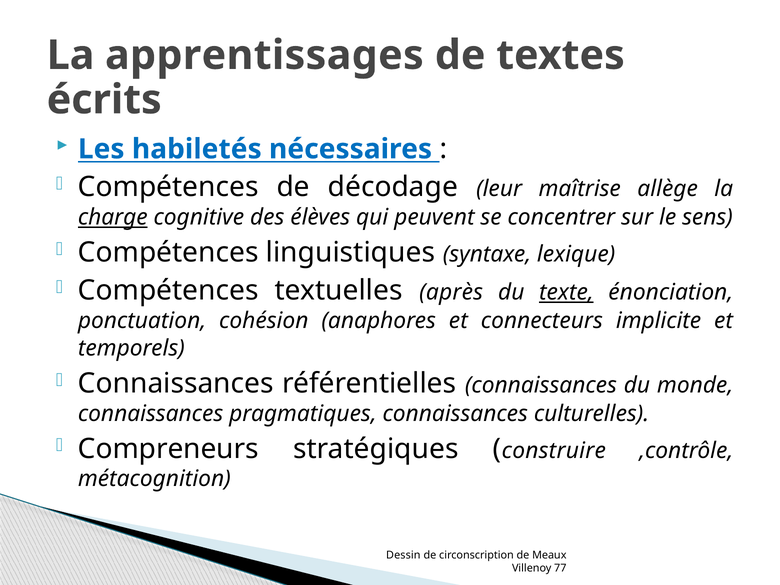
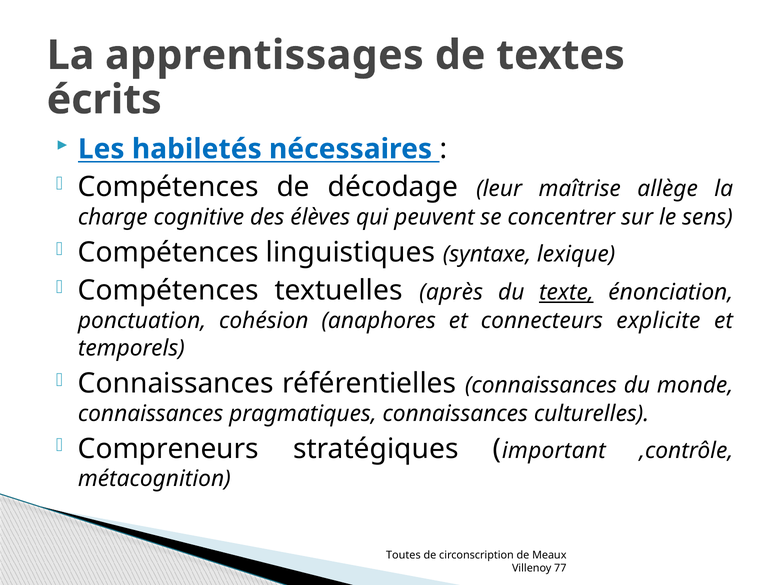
charge underline: present -> none (113, 217)
implicite: implicite -> explicite (658, 321)
construire: construire -> important (554, 451)
Dessin: Dessin -> Toutes (403, 555)
